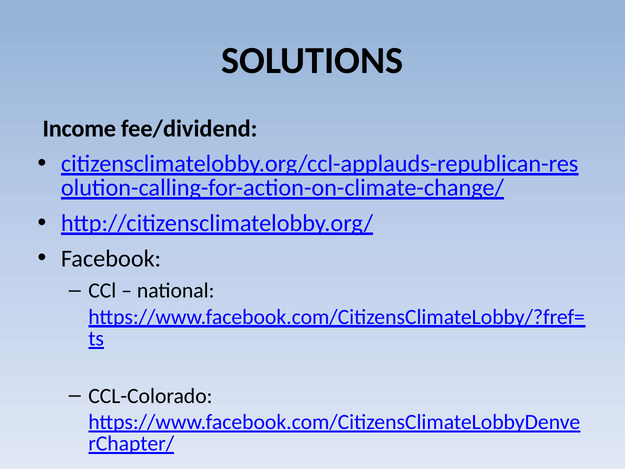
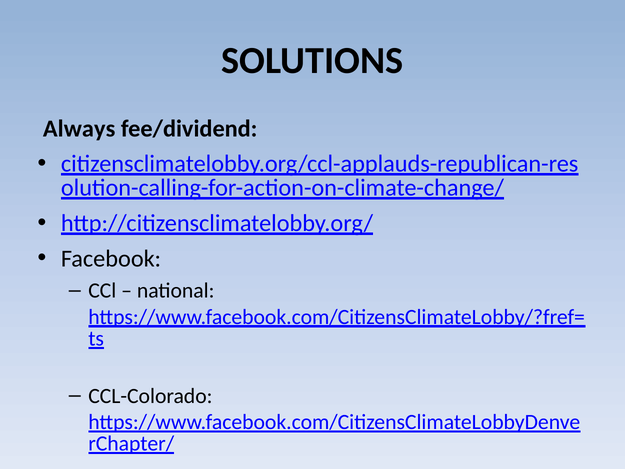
Income: Income -> Always (79, 129)
